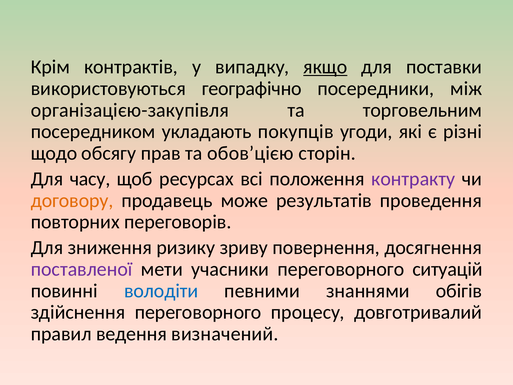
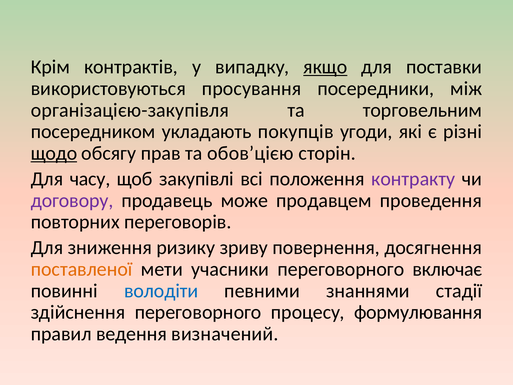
географічно: географічно -> просування (252, 88)
щодо underline: none -> present (54, 153)
ресурсах: ресурсах -> закупівлі (197, 179)
договору colour: orange -> purple (72, 200)
результатів: результатів -> продавцем (324, 200)
поставленої colour: purple -> orange (82, 269)
ситуацій: ситуацій -> включає (447, 269)
обігів: обігів -> стадії (459, 291)
довготривалий: довготривалий -> формулювання (418, 312)
